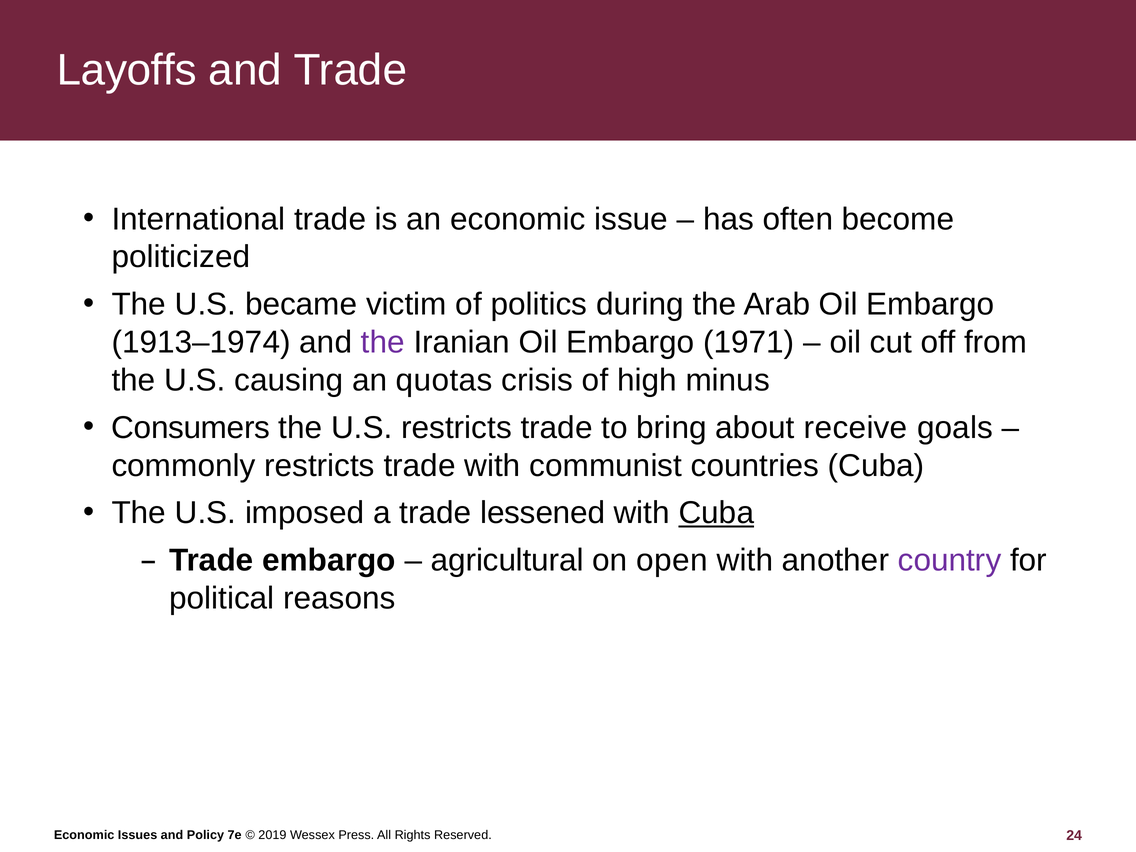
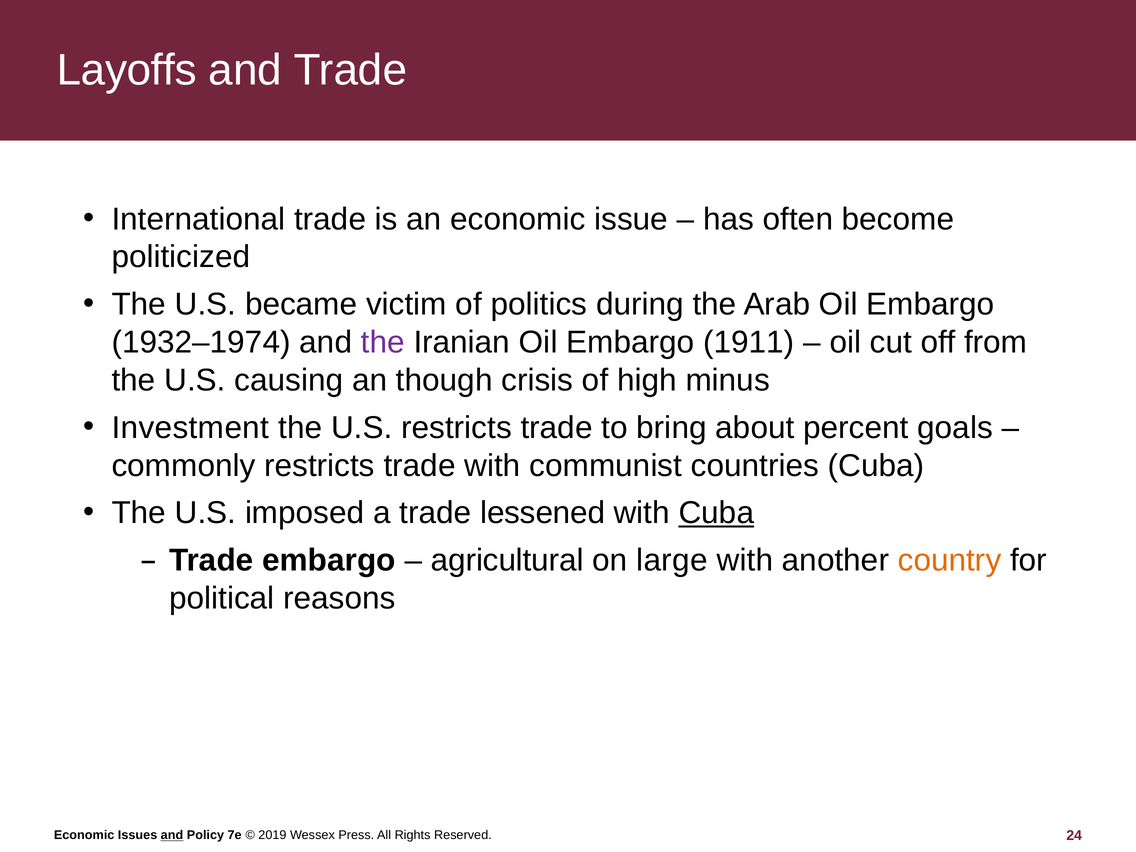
1913–1974: 1913–1974 -> 1932–1974 (201, 342)
1971: 1971 -> 1911 (749, 342)
quotas: quotas -> though (444, 380)
Consumers: Consumers -> Investment (190, 428)
receive: receive -> percent (856, 428)
open: open -> large (672, 560)
country colour: purple -> orange (950, 560)
and underline: none -> present (172, 835)
